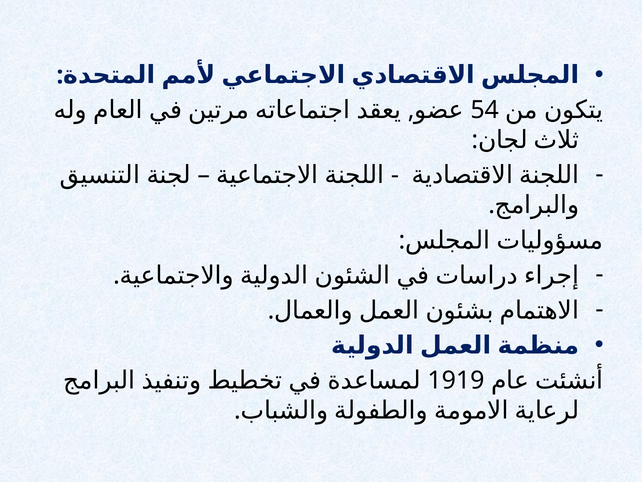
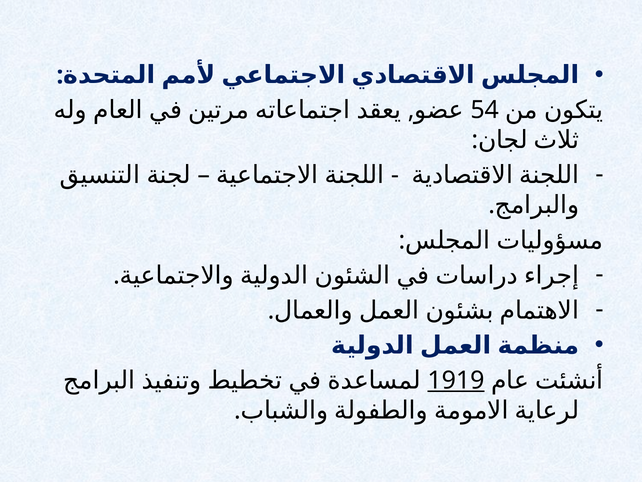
1919 underline: none -> present (456, 380)
